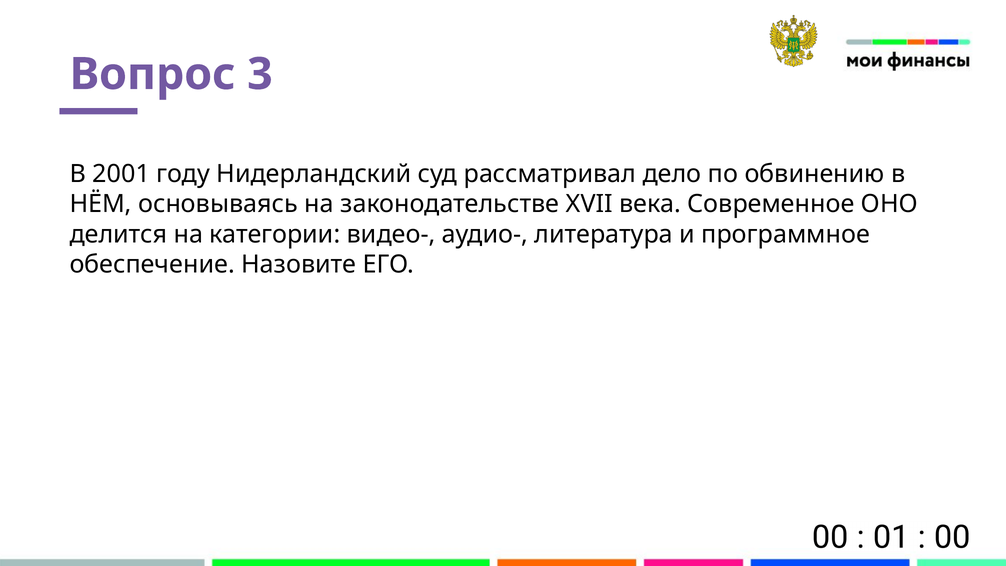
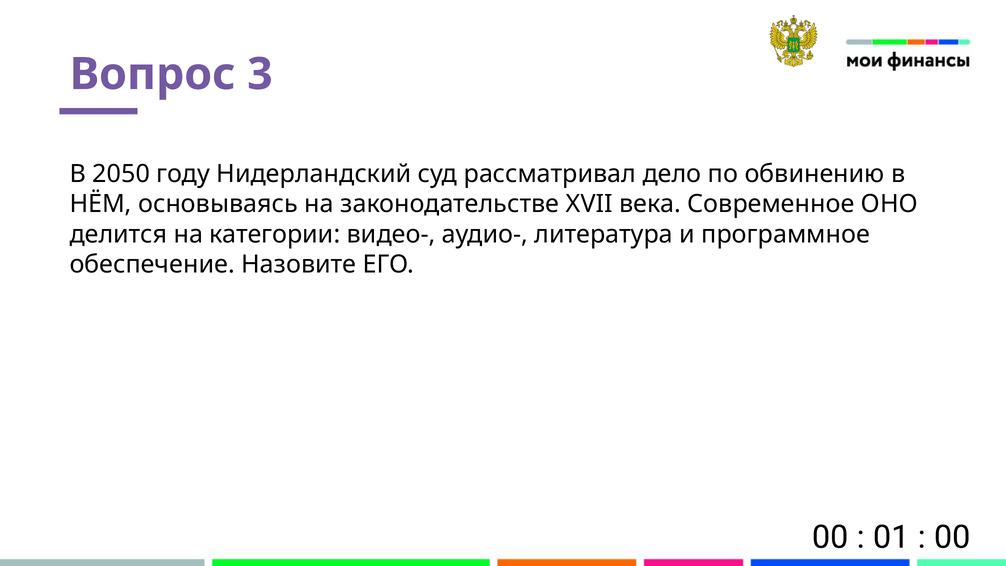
2001: 2001 -> 2050 (121, 174)
